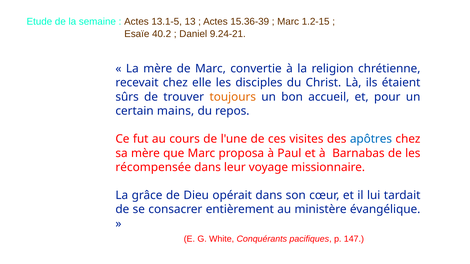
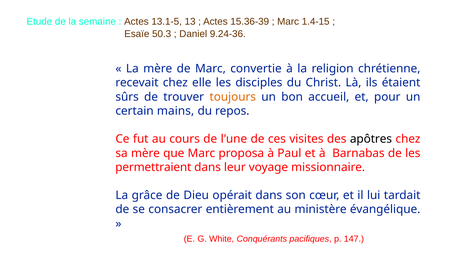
1.2-15: 1.2-15 -> 1.4-15 (316, 22)
40.2: 40.2 -> 50.3 (162, 34)
9.24-21: 9.24-21 -> 9.24-36 (228, 34)
apôtres colour: blue -> black (371, 139)
récompensée: récompensée -> permettraient (153, 167)
